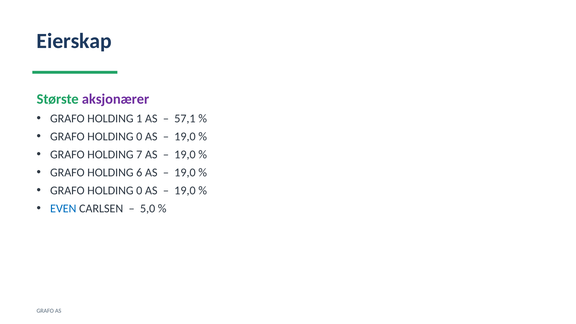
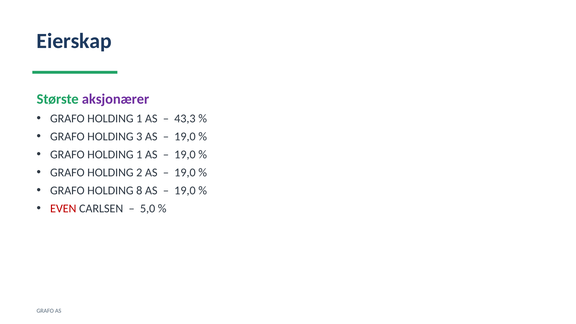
57,1: 57,1 -> 43,3 (185, 118)
0: 0 -> 3 (139, 136)
7: 7 -> 1 (139, 154)
6: 6 -> 2 (139, 172)
0: 0 -> 8 (139, 190)
EVEN colour: blue -> red (63, 208)
